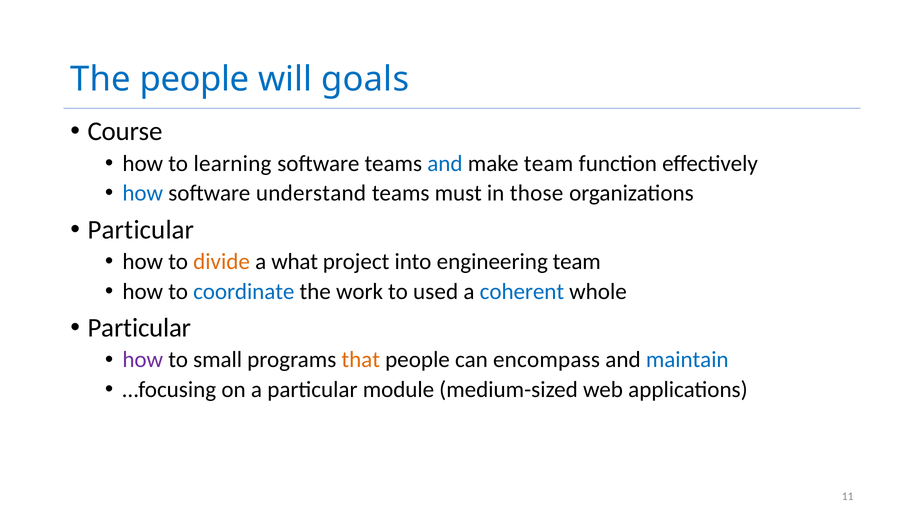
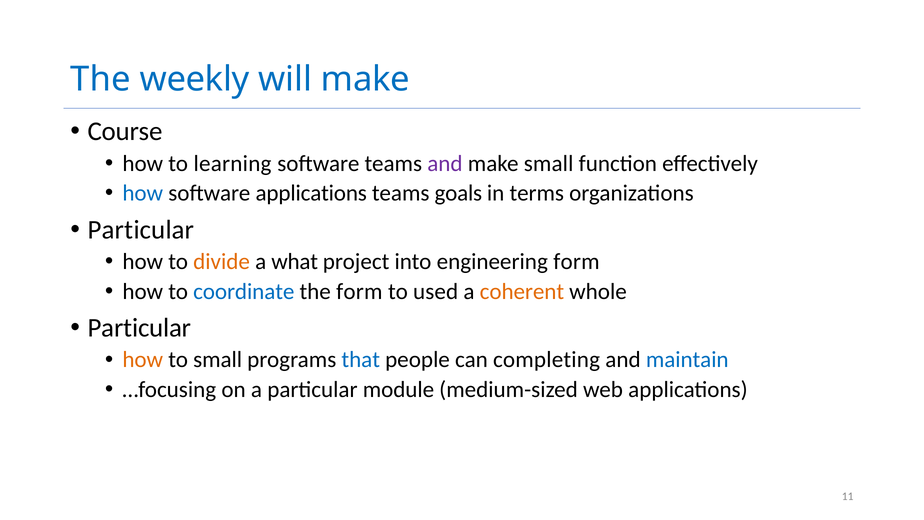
The people: people -> weekly (194, 79)
will goals: goals -> make (365, 79)
and colour: blue -> purple (445, 163)
make team: team -> small (549, 163)
software understand: understand -> applications (311, 193)
must: must -> goals (458, 193)
those: those -> terms (537, 193)
engineering team: team -> form (576, 262)
the work: work -> form (359, 291)
coherent colour: blue -> orange (522, 291)
how colour: purple -> orange (143, 360)
that colour: orange -> blue (361, 360)
encompass: encompass -> completing (547, 360)
